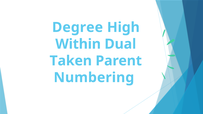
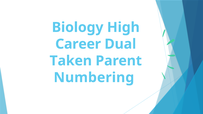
Degree: Degree -> Biology (78, 27)
Within: Within -> Career (78, 44)
